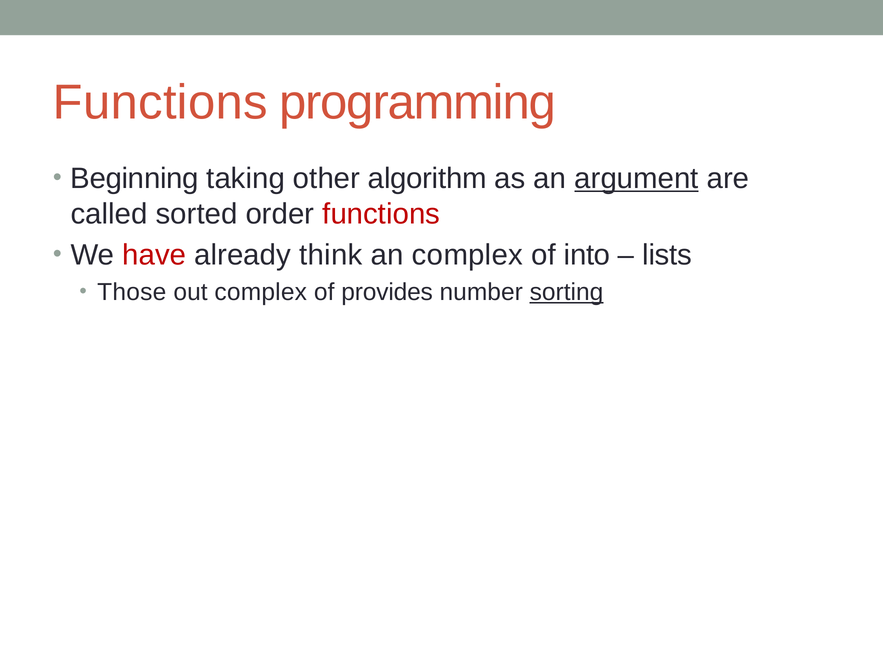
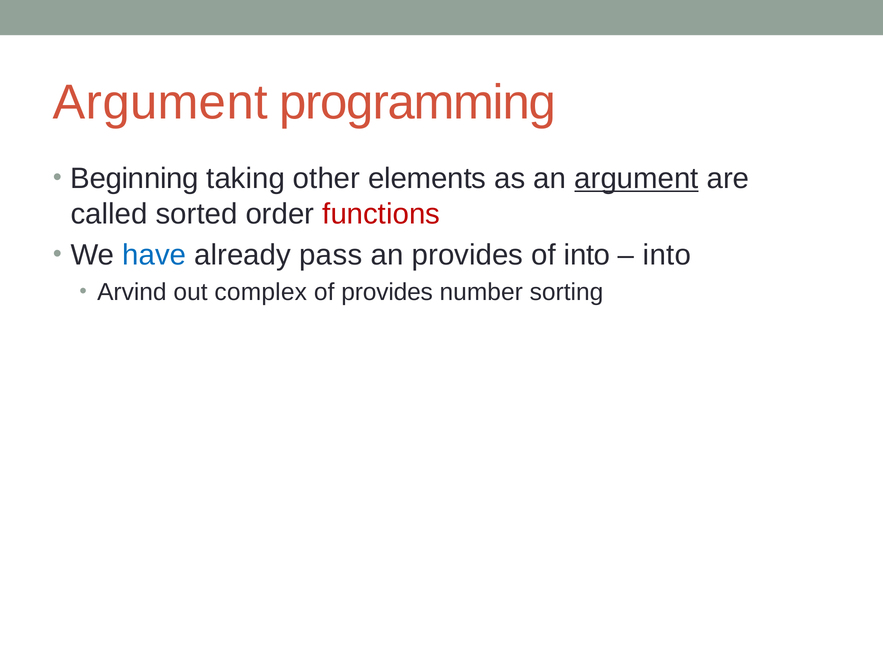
Functions: Functions -> Argument (160, 103)
algorithm: algorithm -> elements (427, 179)
have colour: red -> blue (154, 255)
think: think -> pass (331, 255)
an complex: complex -> provides (468, 255)
lists: lists -> into (667, 255)
Those: Those -> Arvind (132, 292)
sorting underline: present -> none (566, 292)
